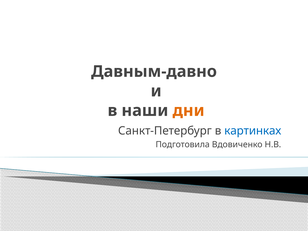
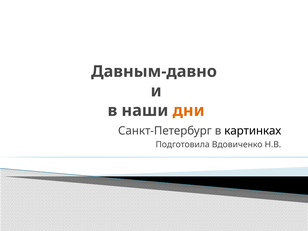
картинках colour: blue -> black (253, 131)
